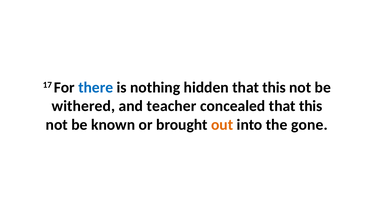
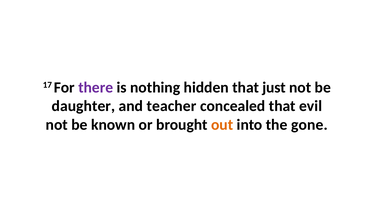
there colour: blue -> purple (96, 88)
hidden that this: this -> just (274, 88)
withered: withered -> daughter (83, 106)
concealed that this: this -> evil (311, 106)
